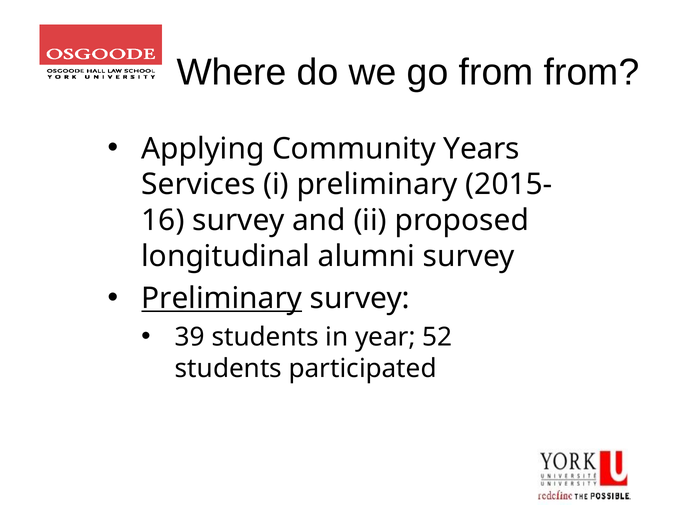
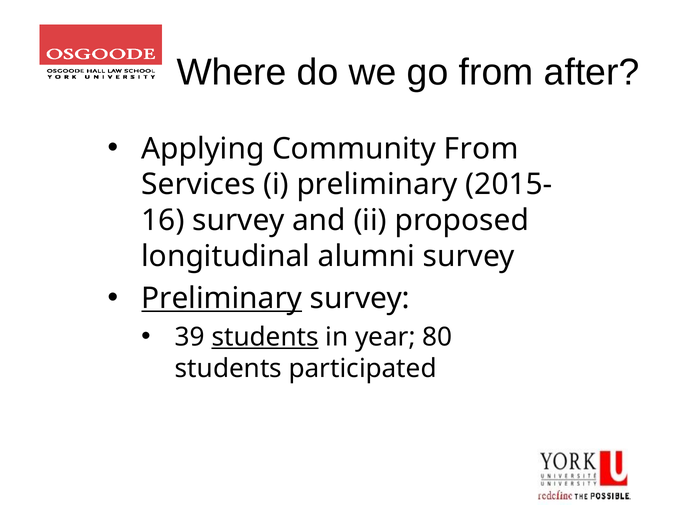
from from: from -> after (592, 72)
Community Years: Years -> From (481, 149)
students underline: none -> present (265, 337)
52: 52 -> 80 (437, 337)
